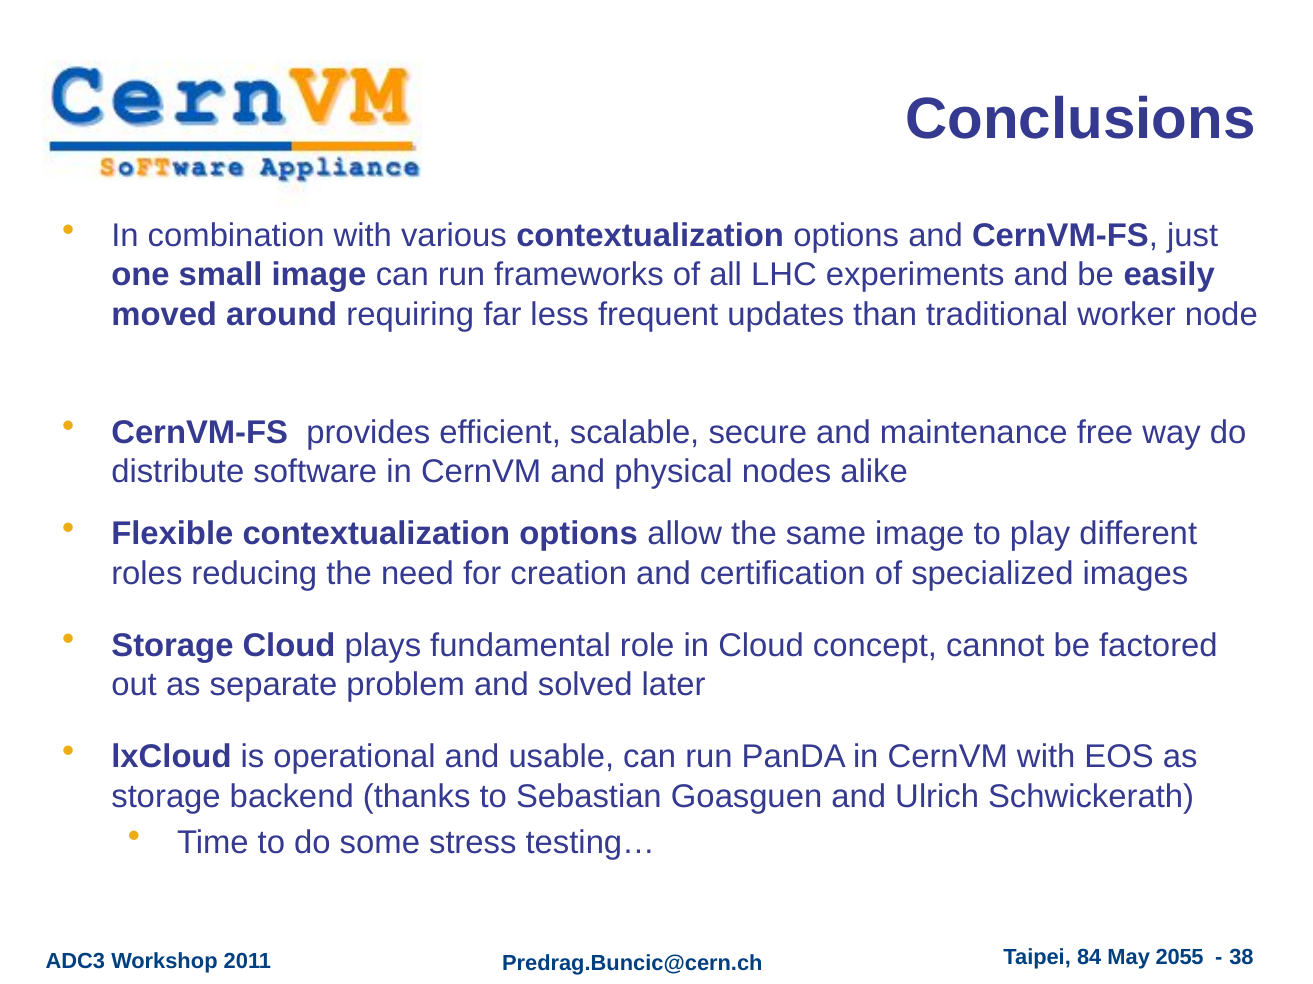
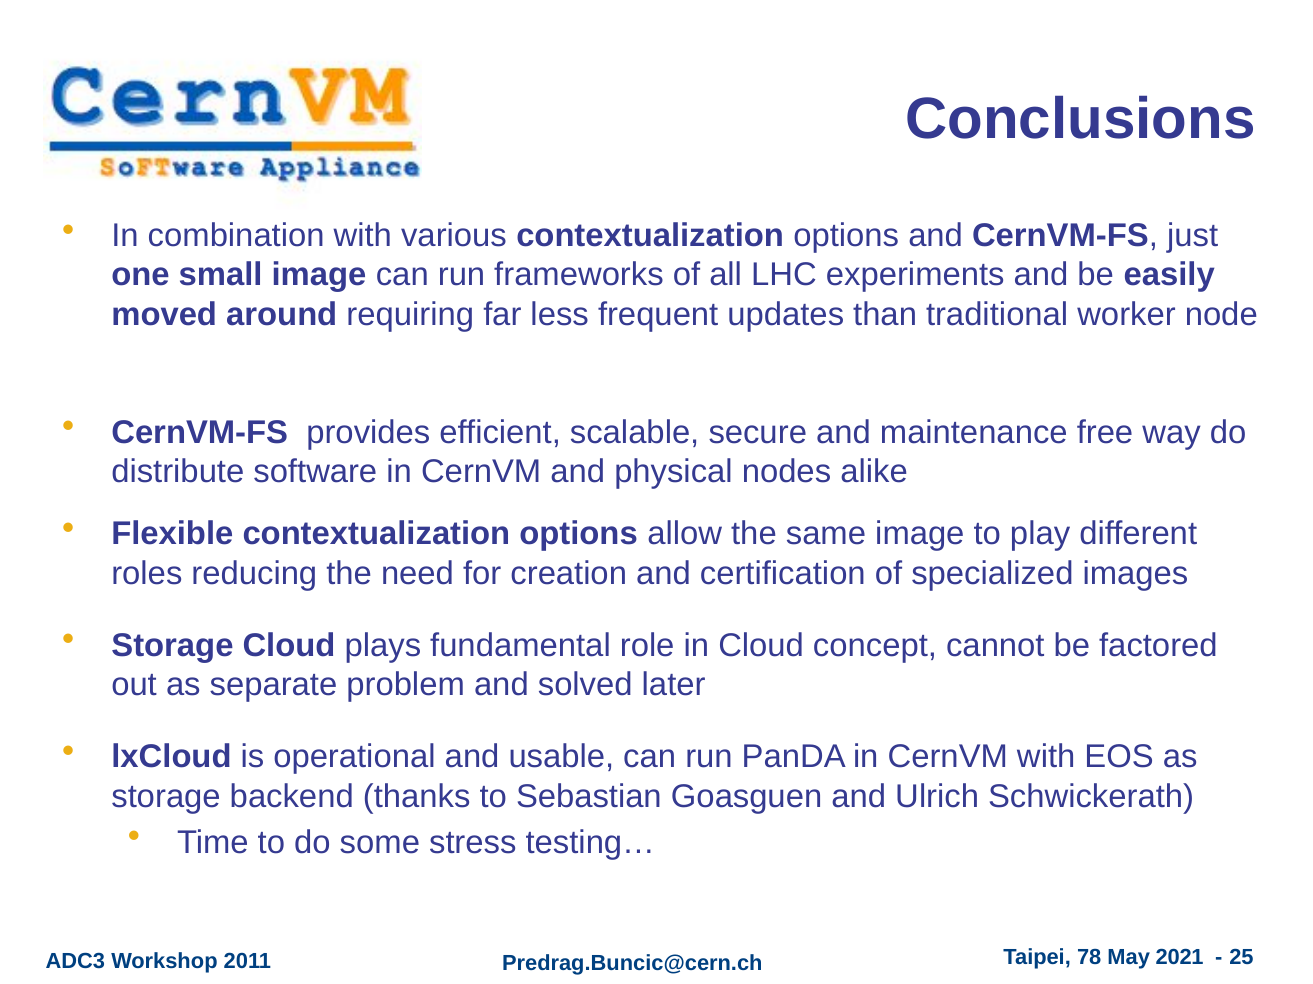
84: 84 -> 78 (1089, 958)
2055: 2055 -> 2021 (1180, 958)
38: 38 -> 25 (1241, 958)
